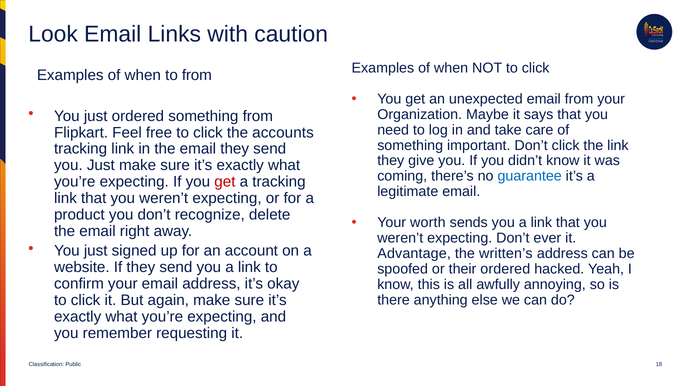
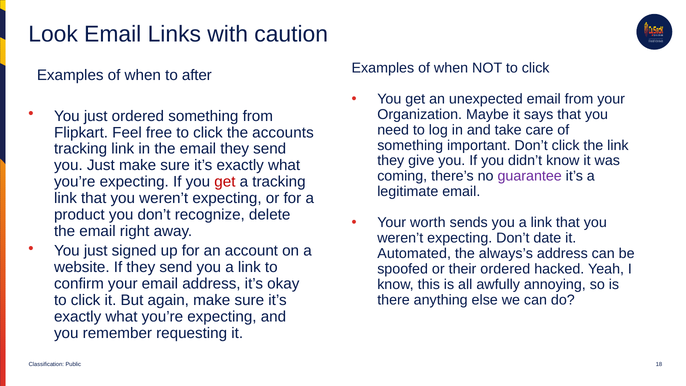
to from: from -> after (197, 75)
guarantee colour: blue -> purple (530, 176)
ever: ever -> date (547, 238)
Advantage: Advantage -> Automated (414, 253)
written’s: written’s -> always’s (506, 253)
